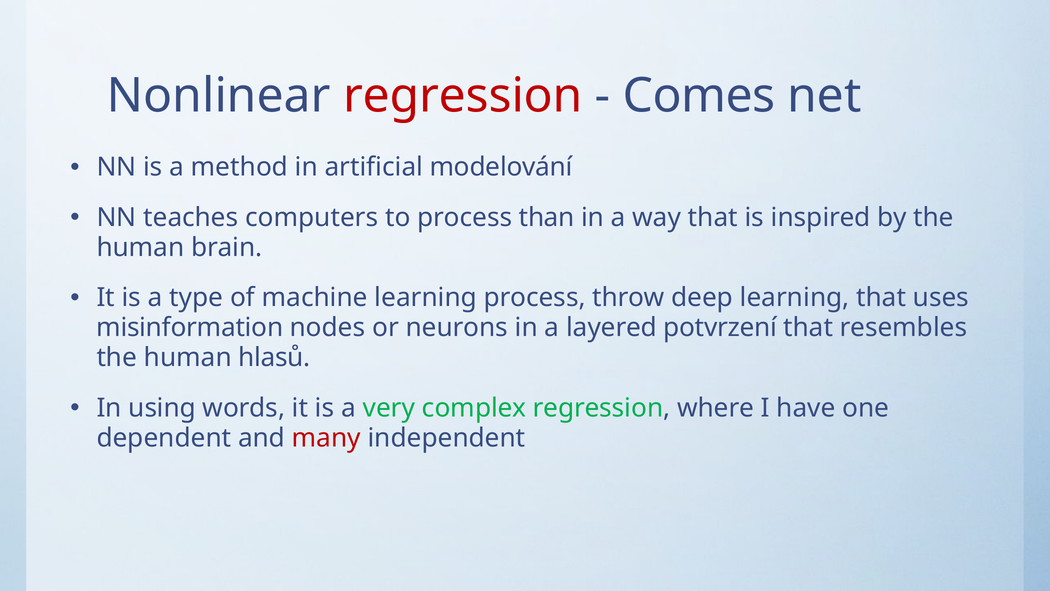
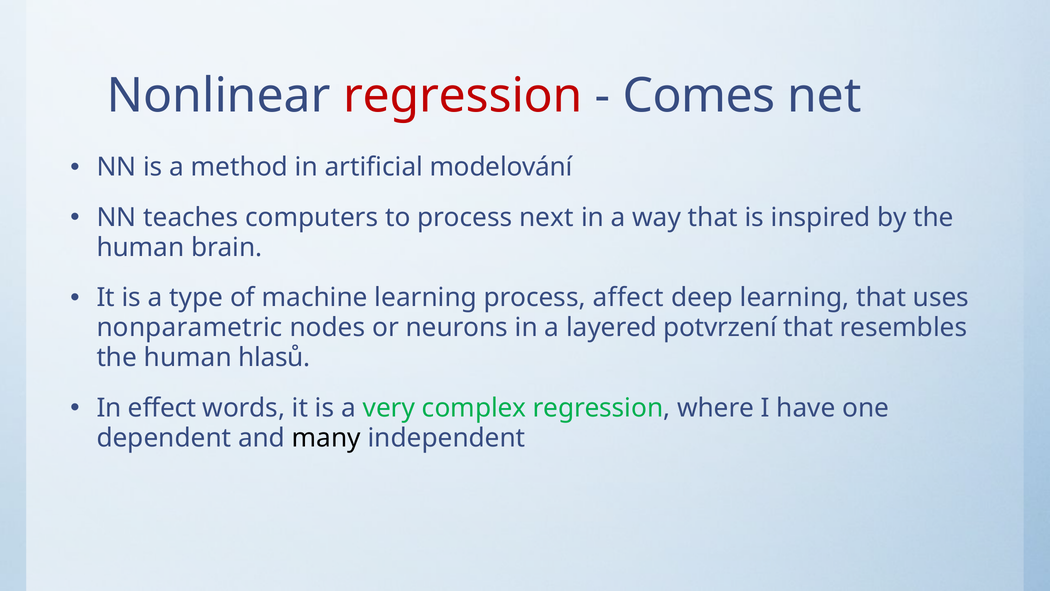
than: than -> next (547, 217)
throw: throw -> affect (628, 298)
misinformation: misinformation -> nonparametric (190, 328)
using: using -> effect (162, 408)
many colour: red -> black (326, 438)
